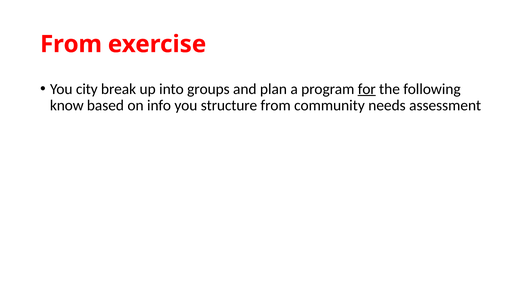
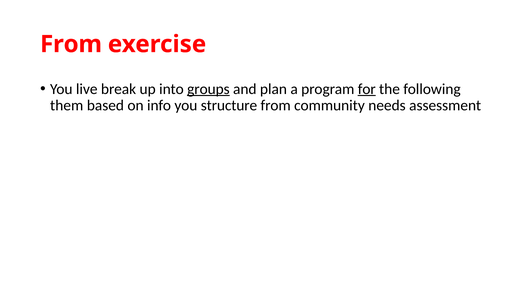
city: city -> live (87, 89)
groups underline: none -> present (208, 89)
know: know -> them (67, 106)
